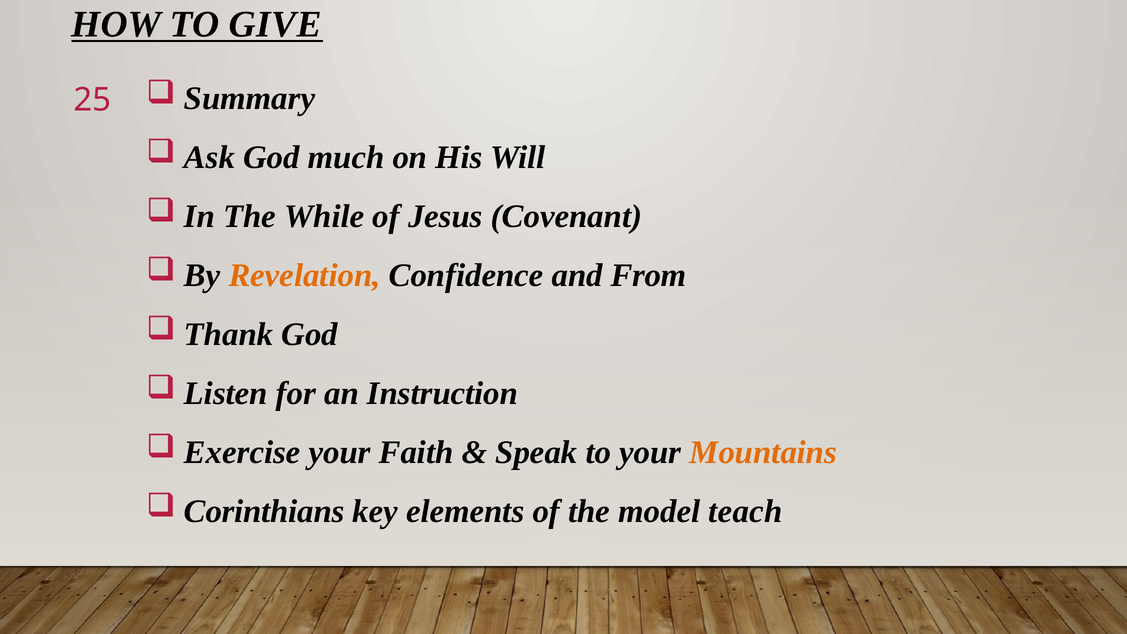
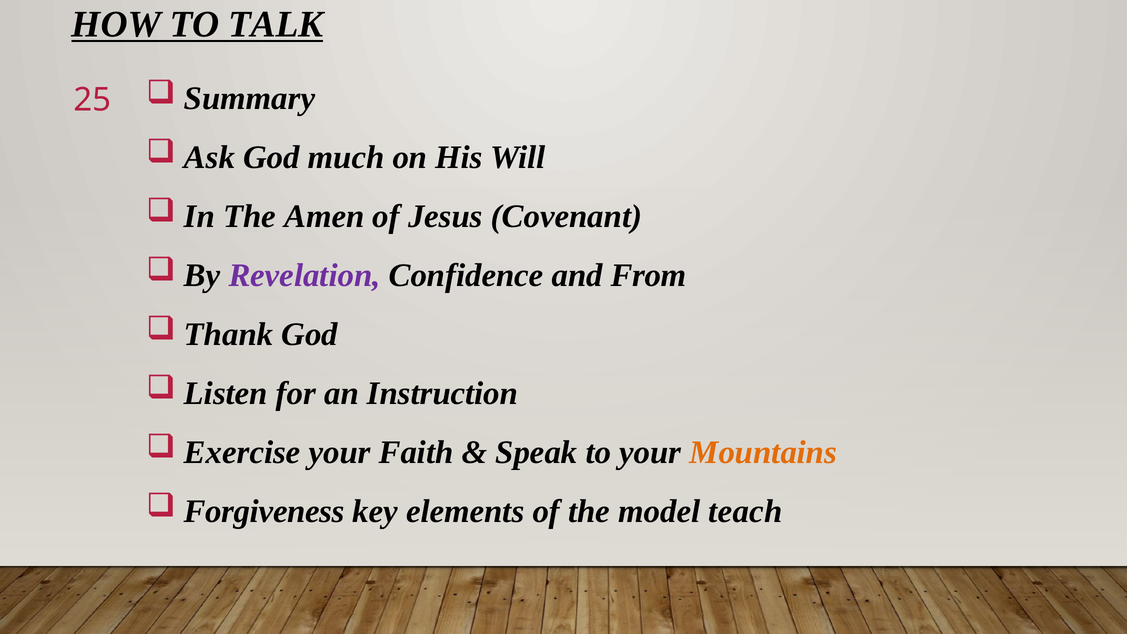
GIVE: GIVE -> TALK (276, 24)
While: While -> Amen (324, 216)
Revelation colour: orange -> purple (305, 275)
Corinthians: Corinthians -> Forgiveness (264, 511)
